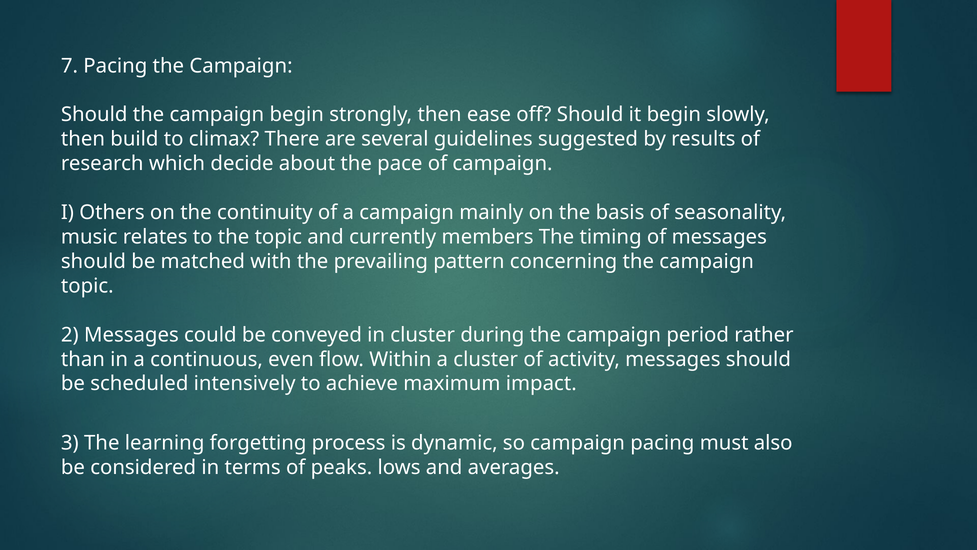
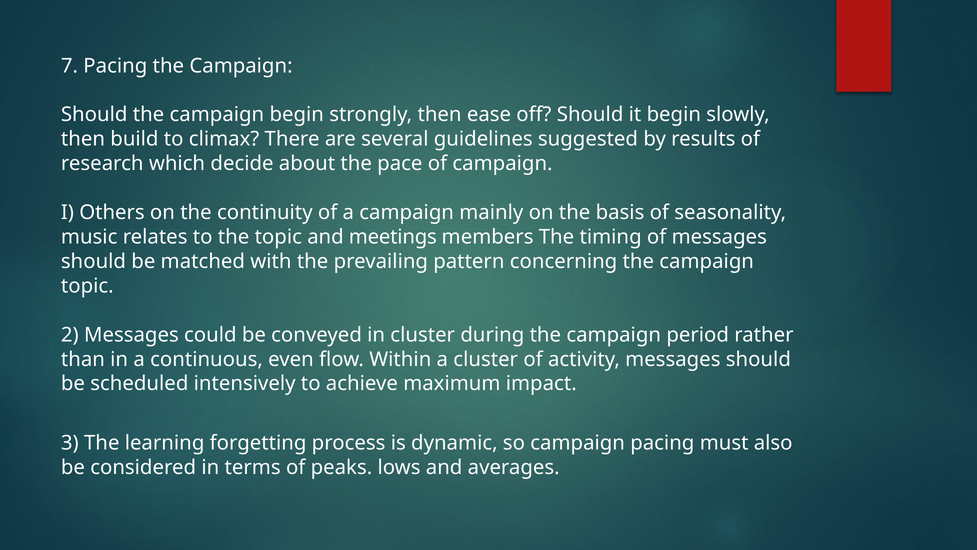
currently: currently -> meetings (393, 237)
